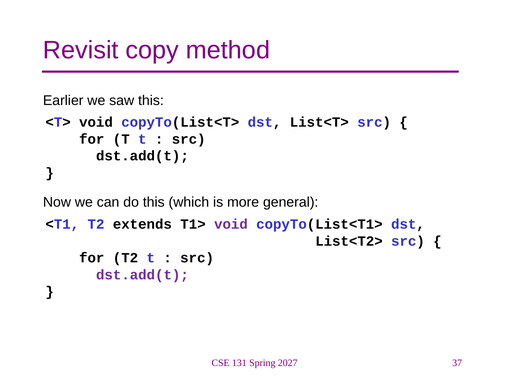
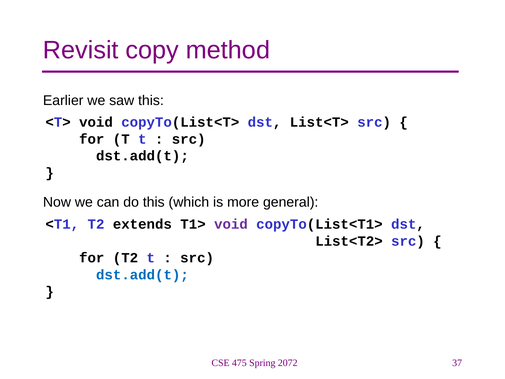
dst.add(t colour: purple -> blue (142, 275)
131: 131 -> 475 (239, 363)
2027: 2027 -> 2072 (288, 363)
